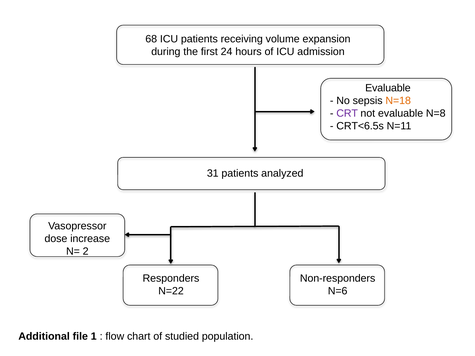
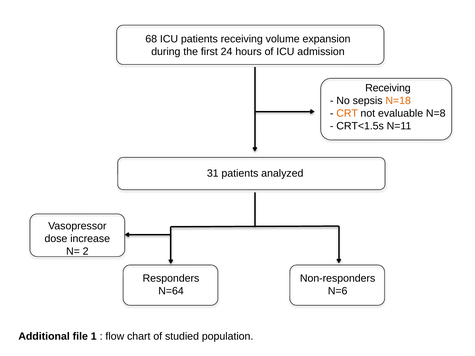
Evaluable: Evaluable -> Receiving (388, 88)
CRT colour: purple -> orange (347, 113)
CRT<6.5s: CRT<6.5s -> CRT<1.5s (360, 126)
N=22: N=22 -> N=64 (171, 291)
